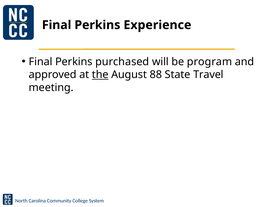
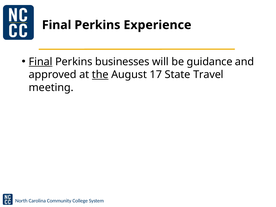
Final underline: none -> present (41, 62)
purchased: purchased -> businesses (122, 62)
program: program -> guidance (210, 62)
88: 88 -> 17 (156, 75)
